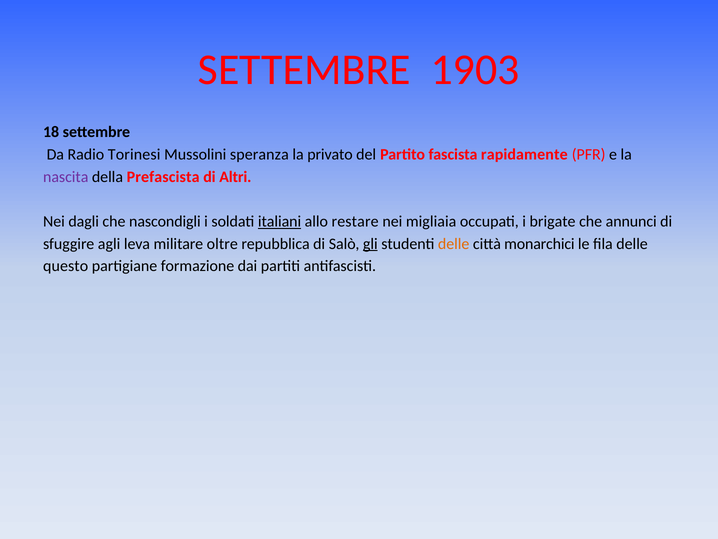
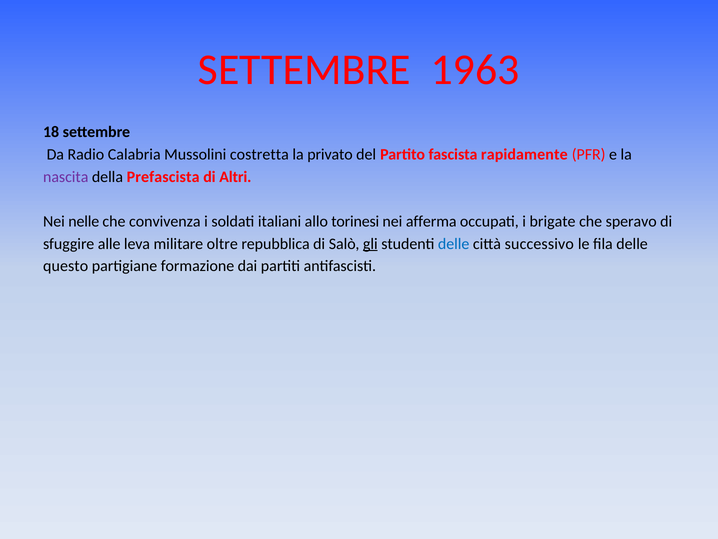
1903: 1903 -> 1963 (475, 70)
Torinesi: Torinesi -> Calabria (134, 154)
speranza: speranza -> costretta (259, 154)
dagli: dagli -> nelle (84, 221)
nascondigli: nascondigli -> convivenza (165, 221)
italiani underline: present -> none (280, 221)
restare: restare -> torinesi (355, 221)
migliaia: migliaia -> afferma (431, 221)
annunci: annunci -> speravo (631, 221)
agli: agli -> alle (109, 244)
delle colour: orange -> blue (454, 244)
monarchici: monarchici -> successivo (539, 244)
